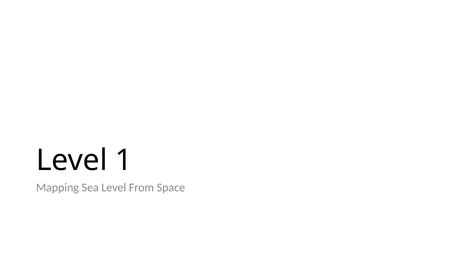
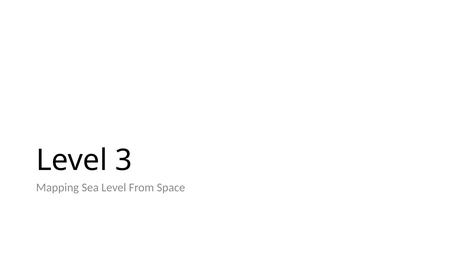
1: 1 -> 3 (124, 160)
